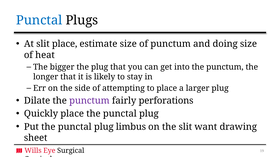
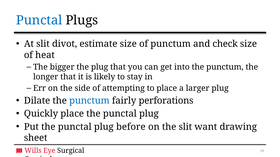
slit place: place -> divot (65, 44)
doing: doing -> check (225, 44)
punctum colour: purple -> blue (89, 101)
limbus: limbus -> before (131, 127)
